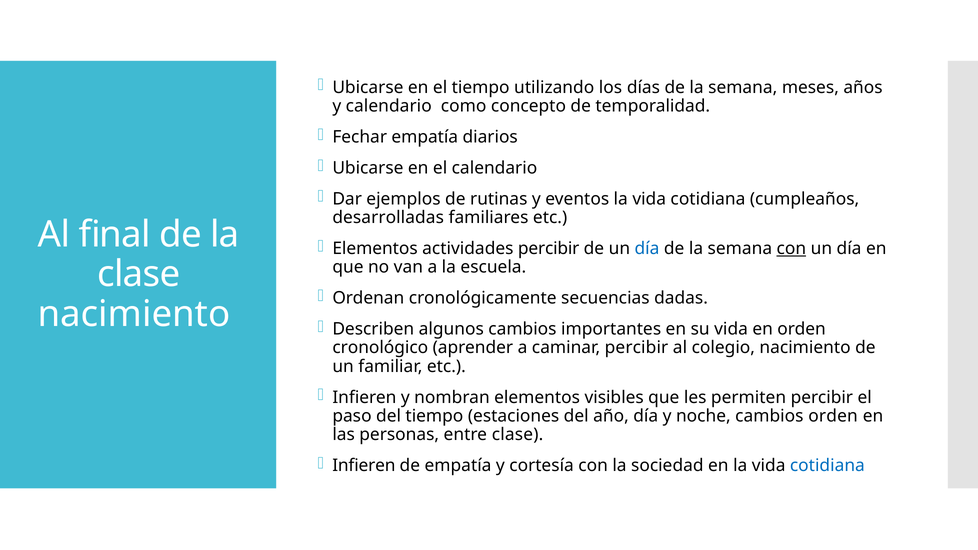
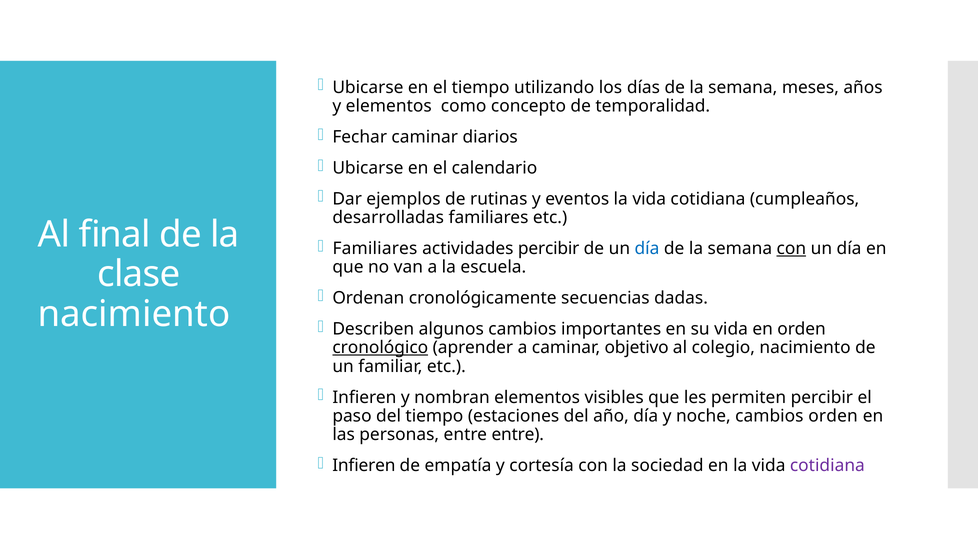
y calendario: calendario -> elementos (389, 106)
Fechar empatía: empatía -> caminar (425, 137)
Elementos: Elementos -> Familiares (375, 249)
cronológico underline: none -> present (380, 348)
caminar percibir: percibir -> objetivo (637, 348)
entre clase: clase -> entre (518, 435)
cotidiana colour: blue -> purple (827, 466)
